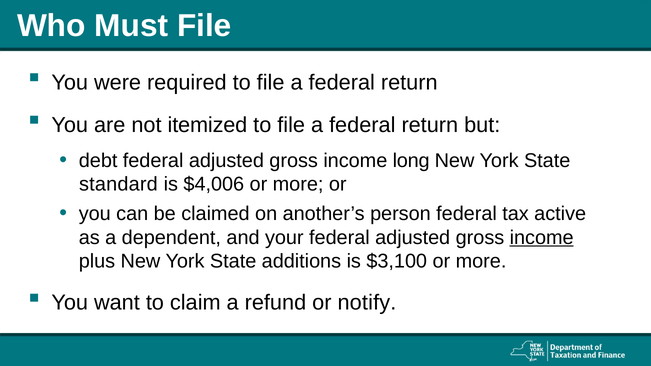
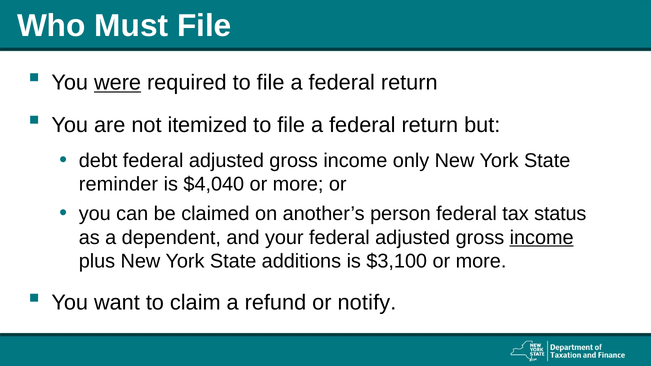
were underline: none -> present (118, 83)
long: long -> only (411, 161)
standard: standard -> reminder (118, 184)
$4,006: $4,006 -> $4,040 (214, 184)
active: active -> status (560, 214)
